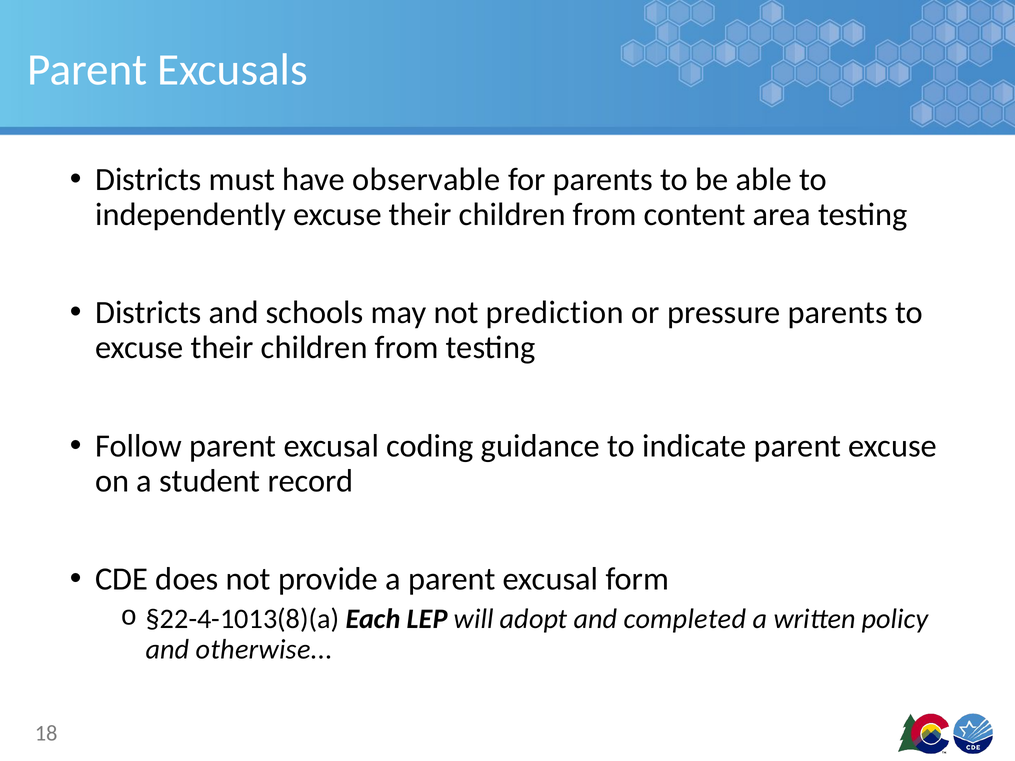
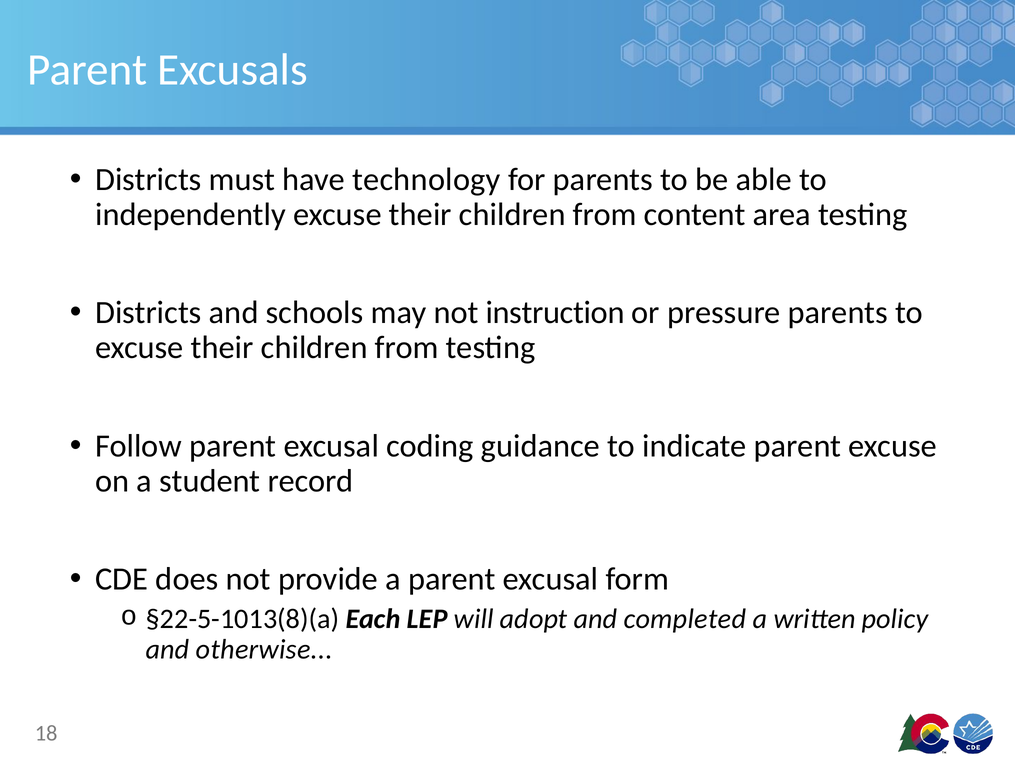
observable: observable -> technology (426, 180)
prediction: prediction -> instruction (555, 313)
§22-4-1013(8)(a: §22-4-1013(8)(a -> §22-5-1013(8)(a (243, 619)
